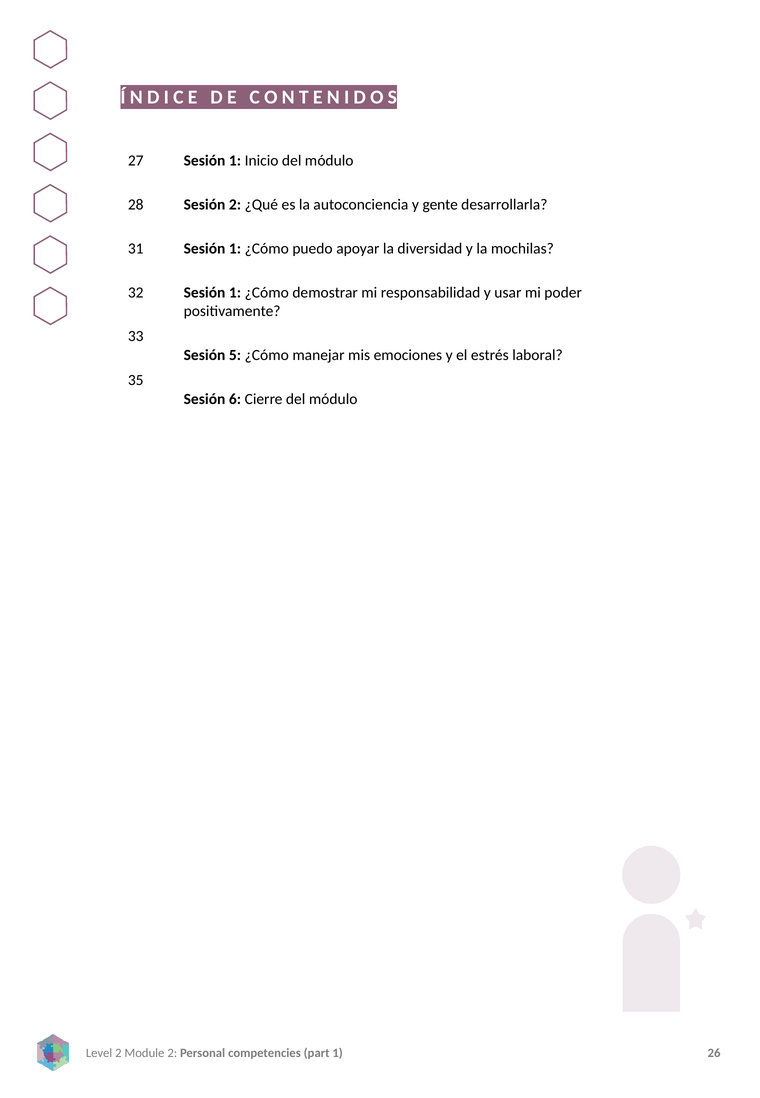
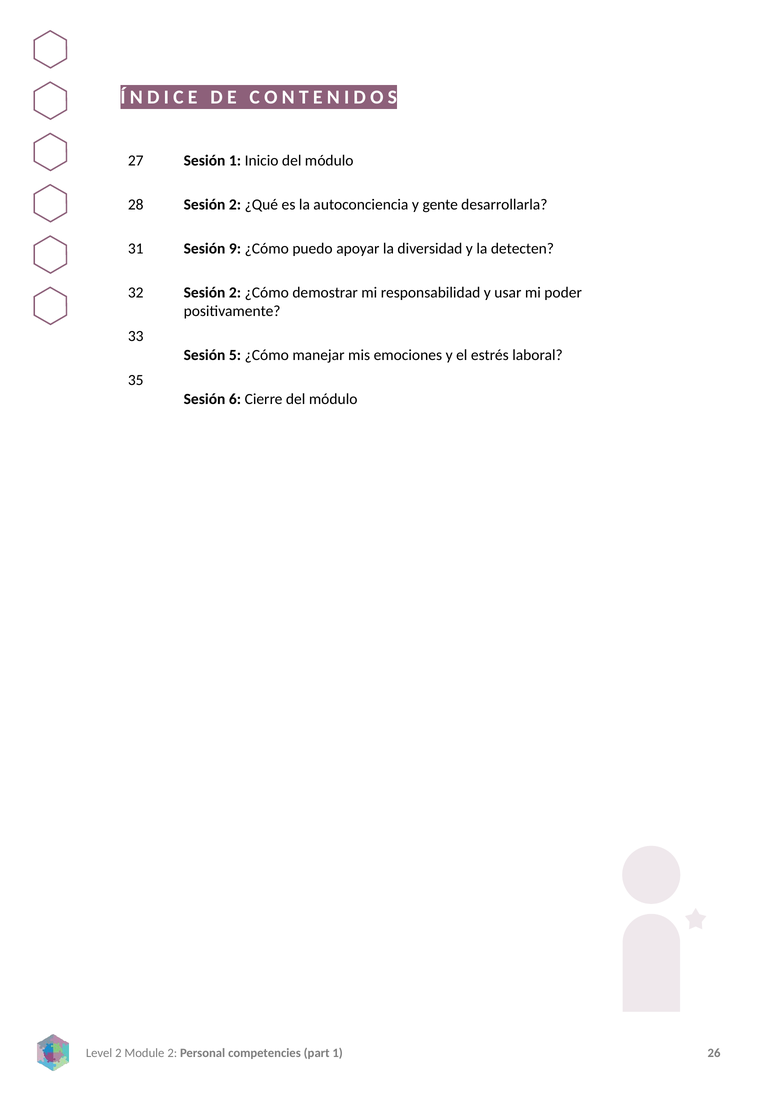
1: 1 -> 9 (235, 248)
mochilas: mochilas -> detecten (522, 248)
1: 1 -> 2 (235, 292)
